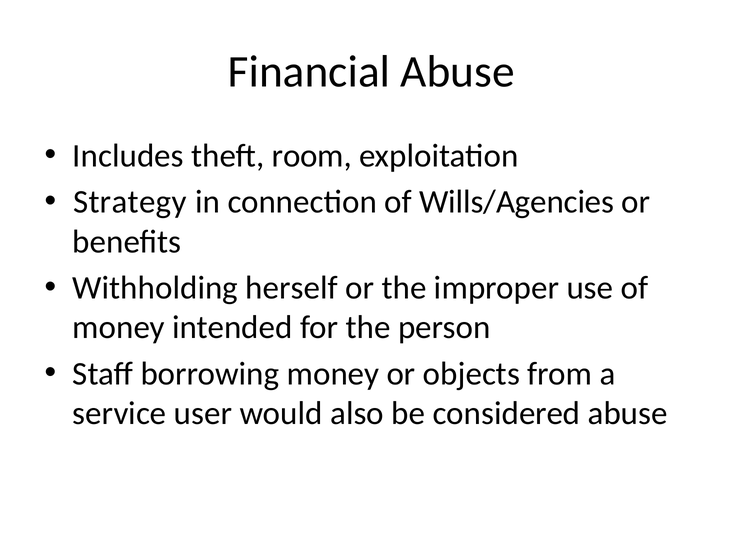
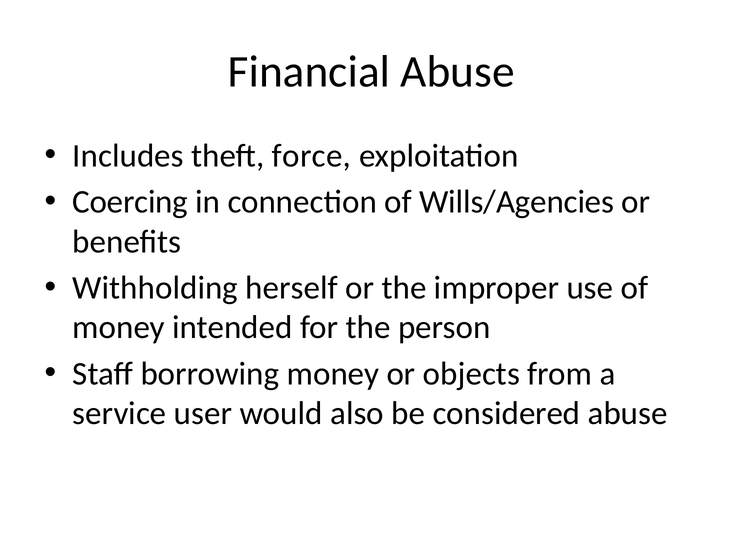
room: room -> force (312, 156)
Strategy: Strategy -> Coercing (130, 202)
